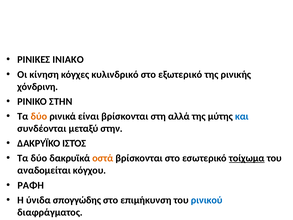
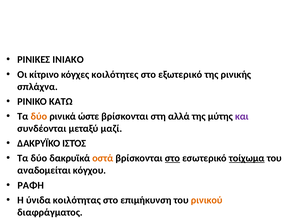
κίνηση: κίνηση -> κίτρινο (44, 74)
κυλινδρικό: κυλινδρικό -> κοιλότητες (115, 74)
χόνδρινη: χόνδρινη -> σπλάχνα (38, 87)
ΡΙΝΙΚΟ ΣΤΗΝ: ΣΤΗΝ -> ΚΑΤΩ (61, 101)
είναι: είναι -> ώστε (89, 116)
και colour: blue -> purple (242, 116)
μεταξύ στην: στην -> μαζί (111, 128)
στο underline: none -> present (172, 158)
σπογγώδης: σπογγώδης -> κοιλότητας (77, 200)
ρινικού colour: blue -> orange (207, 200)
